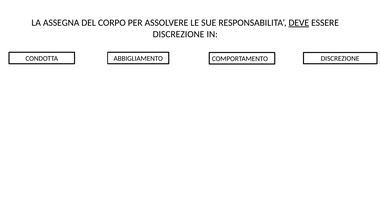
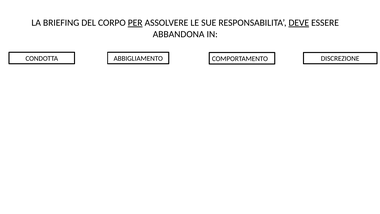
ASSEGNA: ASSEGNA -> BRIEFING (61, 23)
PER underline: none -> present (135, 23)
DISCREZIONE: DISCREZIONE -> ABBANDONA (179, 34)
